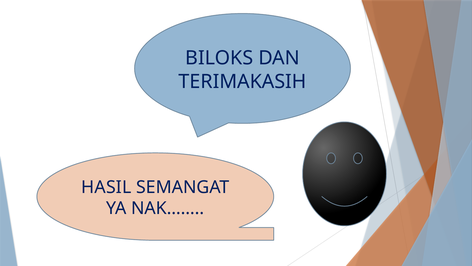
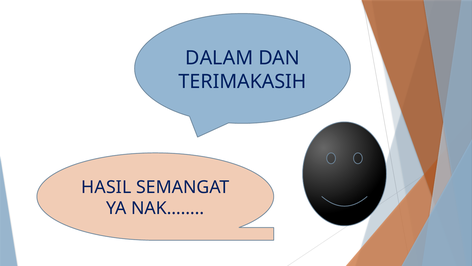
BILOKS: BILOKS -> DALAM (219, 58)
